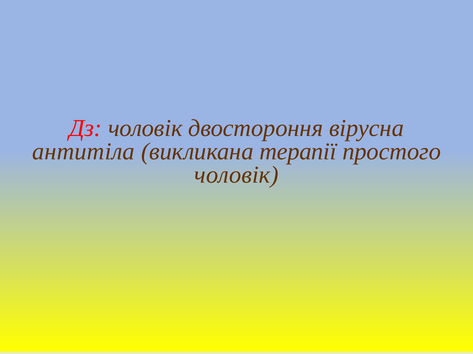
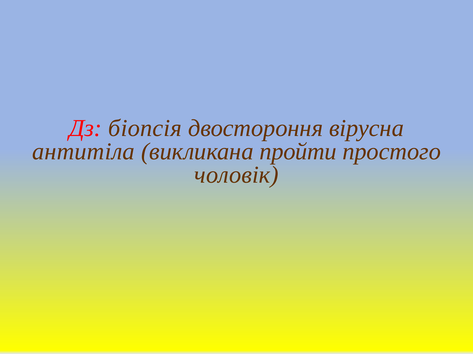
Дз чоловік: чоловік -> біопсія (145, 129)
терапії: терапії -> пройти (298, 152)
